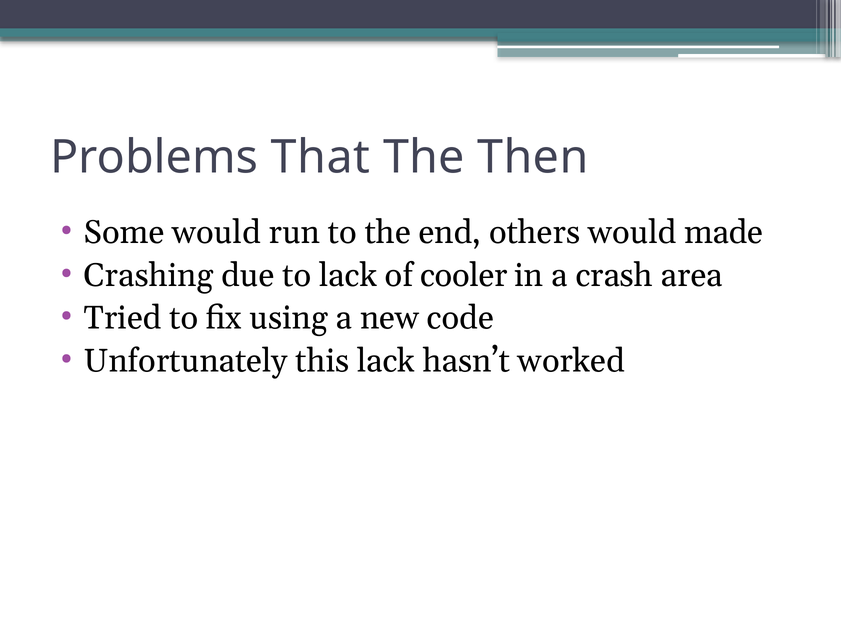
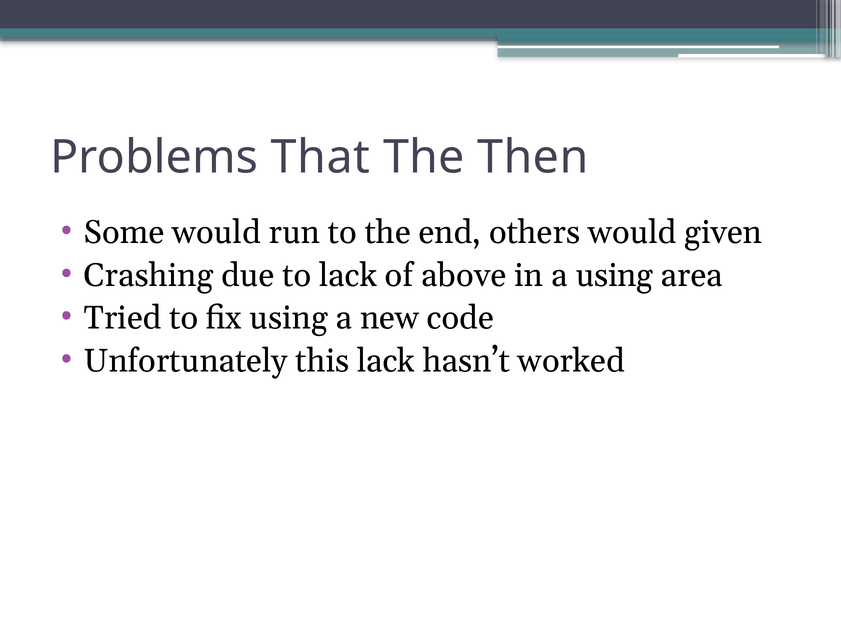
made: made -> given (723, 233)
cooler: cooler -> above (464, 276)
a crash: crash -> using (614, 276)
